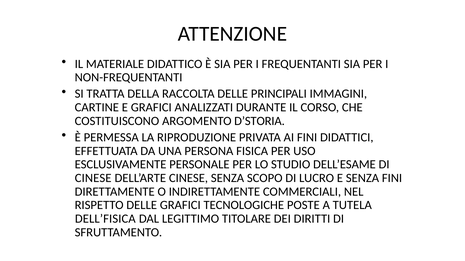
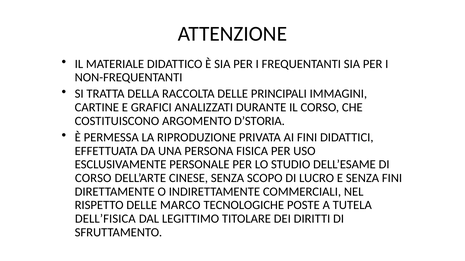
CINESE: CINESE -> CORSO (93, 178)
DELLE GRAFICI: GRAFICI -> MARCO (180, 206)
